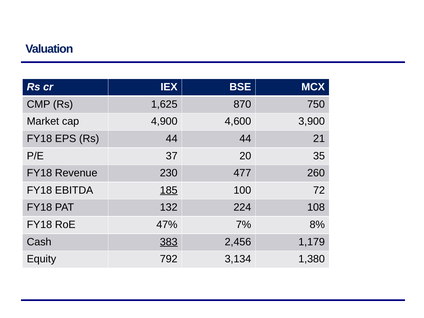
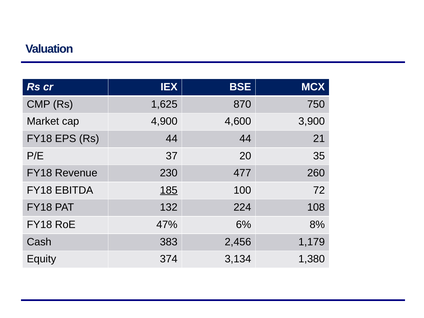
7%: 7% -> 6% (244, 225)
383 underline: present -> none (169, 242)
792: 792 -> 374 (169, 259)
